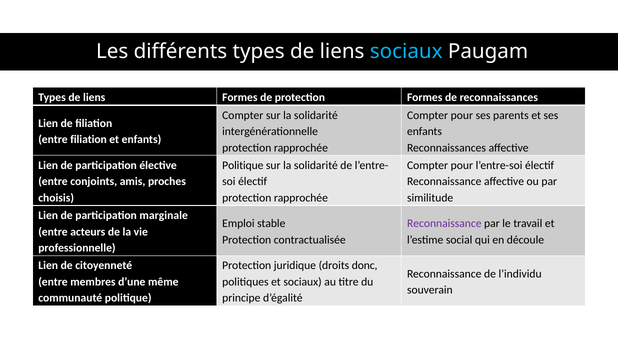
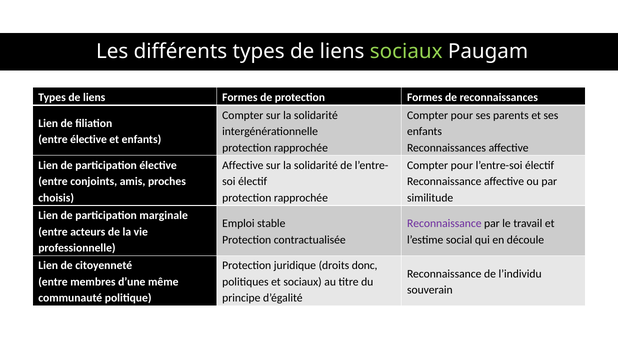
sociaux colour: light blue -> light green (406, 51)
entre filiation: filiation -> élective (89, 139)
Politique: Politique -> Affective (243, 165)
